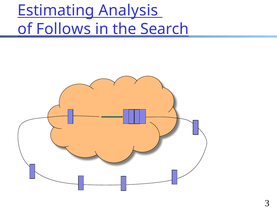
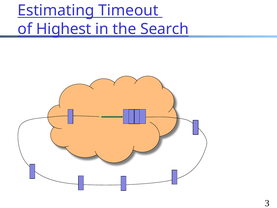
Analysis: Analysis -> Timeout (128, 10)
Follows: Follows -> Highest (64, 29)
